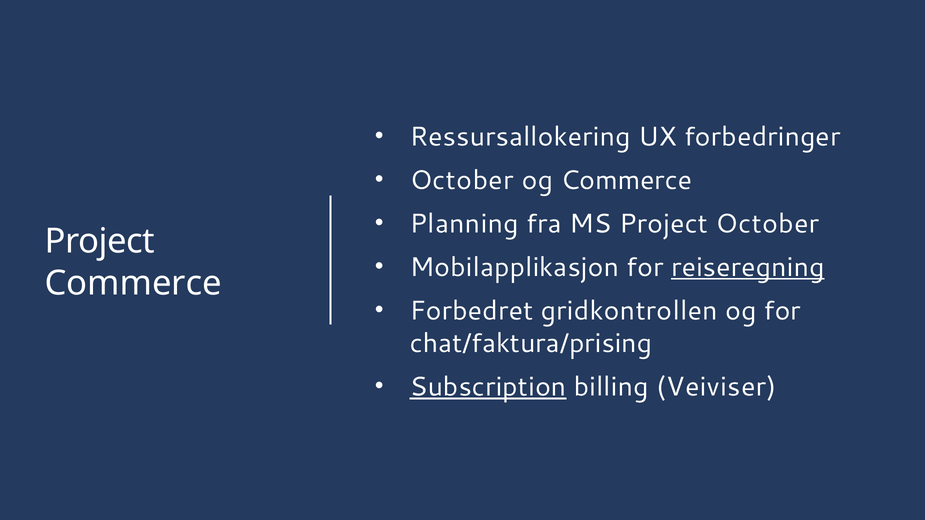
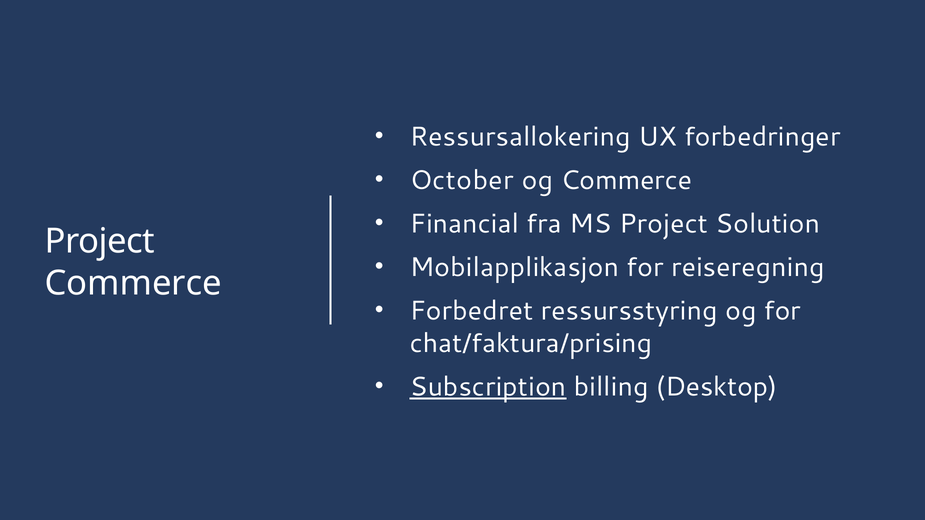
Planning: Planning -> Financial (464, 224)
Project October: October -> Solution (768, 224)
reiseregning underline: present -> none (748, 267)
gridkontrollen: gridkontrollen -> ressursstyring (629, 311)
Veiviser: Veiviser -> Desktop (717, 387)
